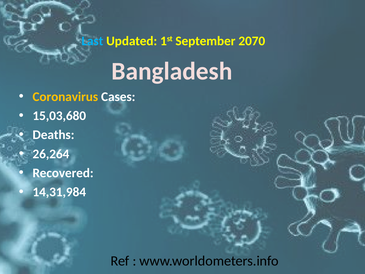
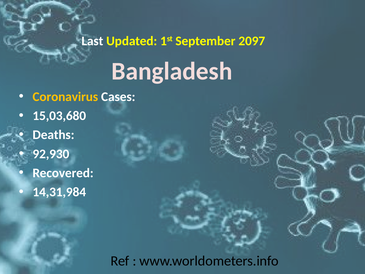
Last colour: light blue -> white (92, 41)
2070: 2070 -> 2097 (252, 41)
26,264: 26,264 -> 92,930 (51, 154)
